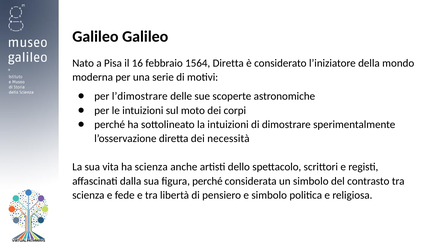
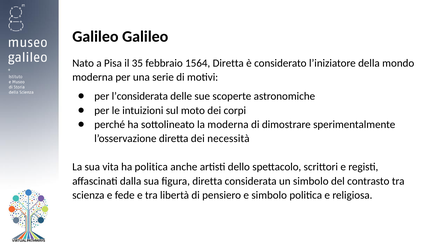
16: 16 -> 35 (137, 63)
l’dimostrare: l’dimostrare -> l’considerata (140, 96)
la intuizioni: intuizioni -> moderna (228, 124)
ha scienza: scienza -> politica (151, 167)
figura perché: perché -> diretta (207, 181)
